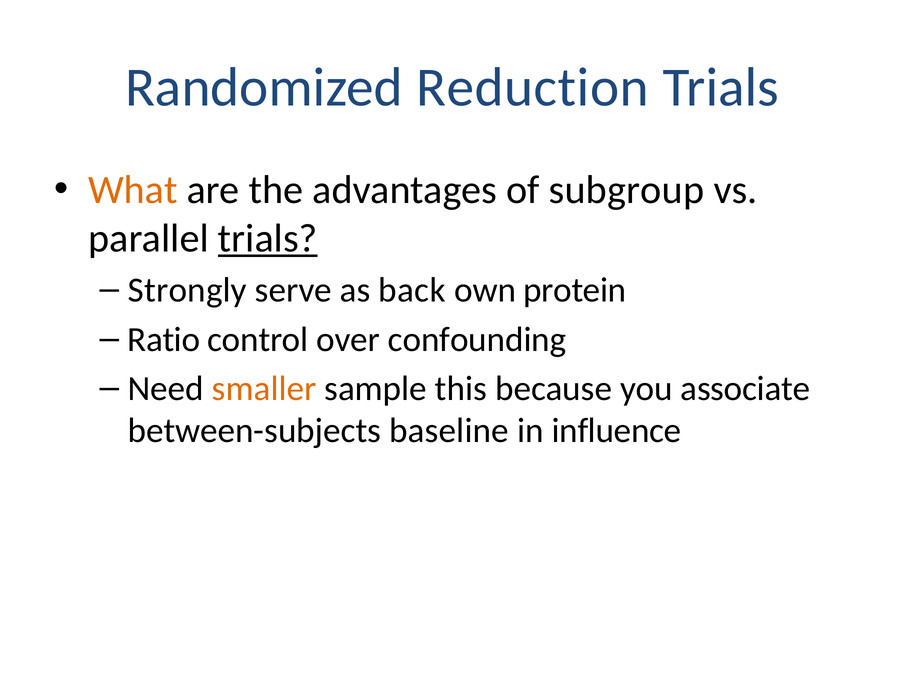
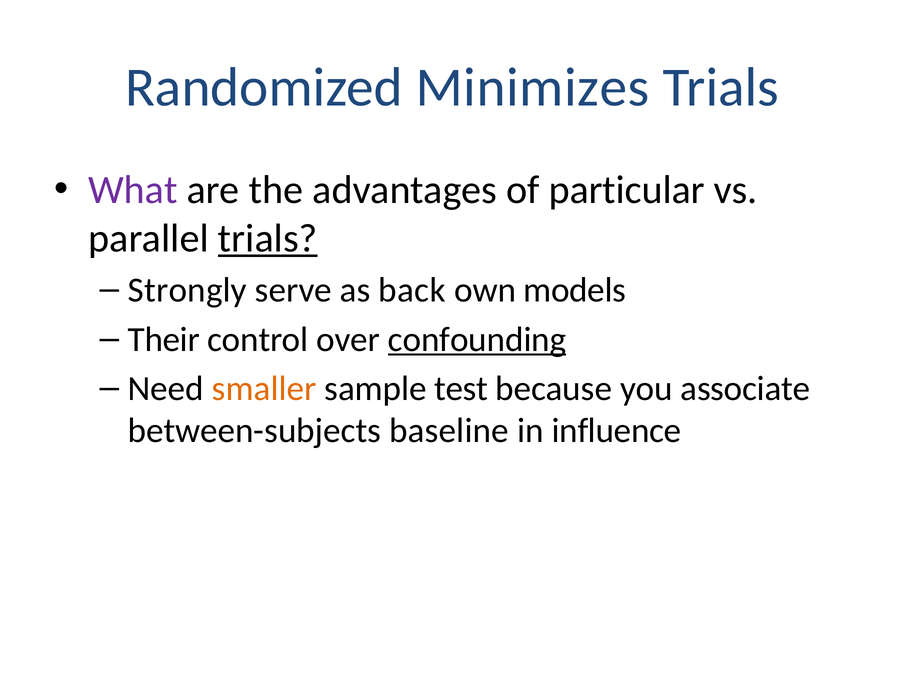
Reduction: Reduction -> Minimizes (533, 88)
What colour: orange -> purple (133, 190)
subgroup: subgroup -> particular (627, 190)
protein: protein -> models (575, 290)
Ratio: Ratio -> Their (164, 339)
confounding underline: none -> present (477, 339)
this: this -> test (461, 389)
